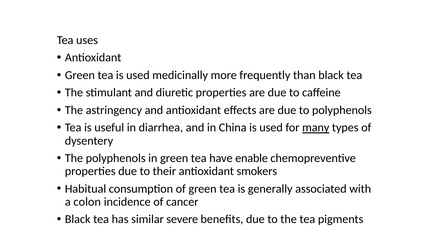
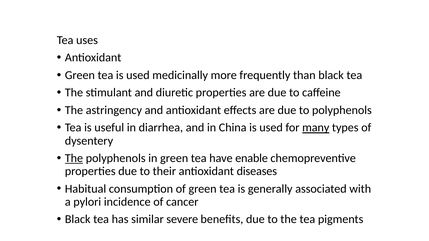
The underline: none -> present (74, 158)
smokers: smokers -> diseases (257, 171)
colon: colon -> pylori (87, 202)
